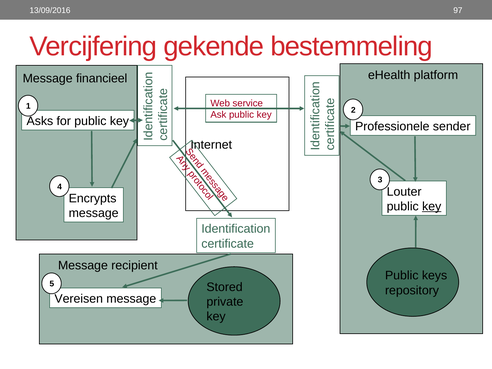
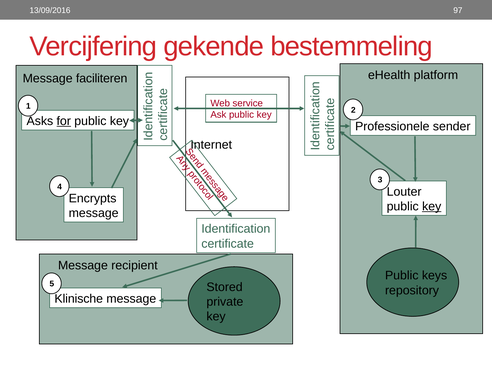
financieel: financieel -> faciliteren (102, 78)
for underline: none -> present (64, 121)
Vereisen: Vereisen -> Klinische (79, 299)
